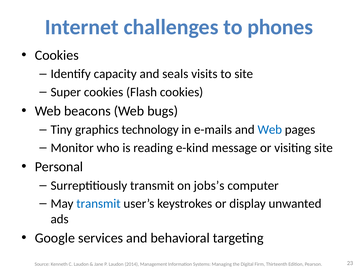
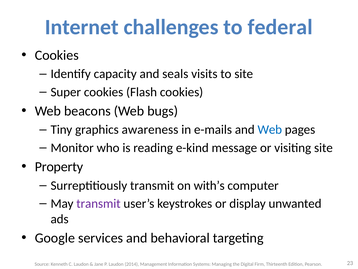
phones: phones -> federal (280, 27)
technology: technology -> awareness (150, 129)
Personal: Personal -> Property (59, 167)
jobs’s: jobs’s -> with’s (209, 185)
transmit colour: blue -> purple (98, 203)
